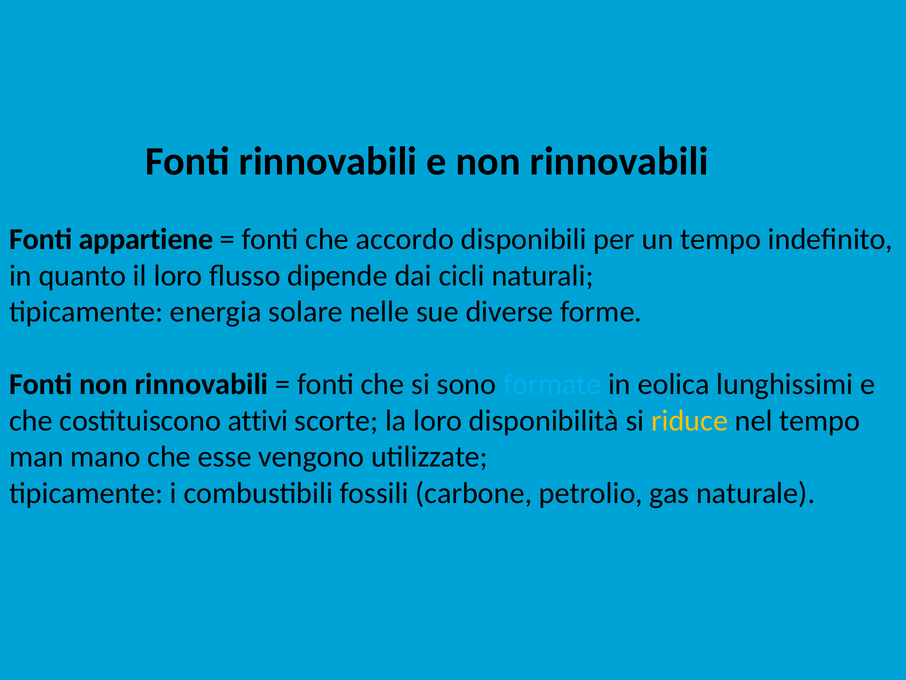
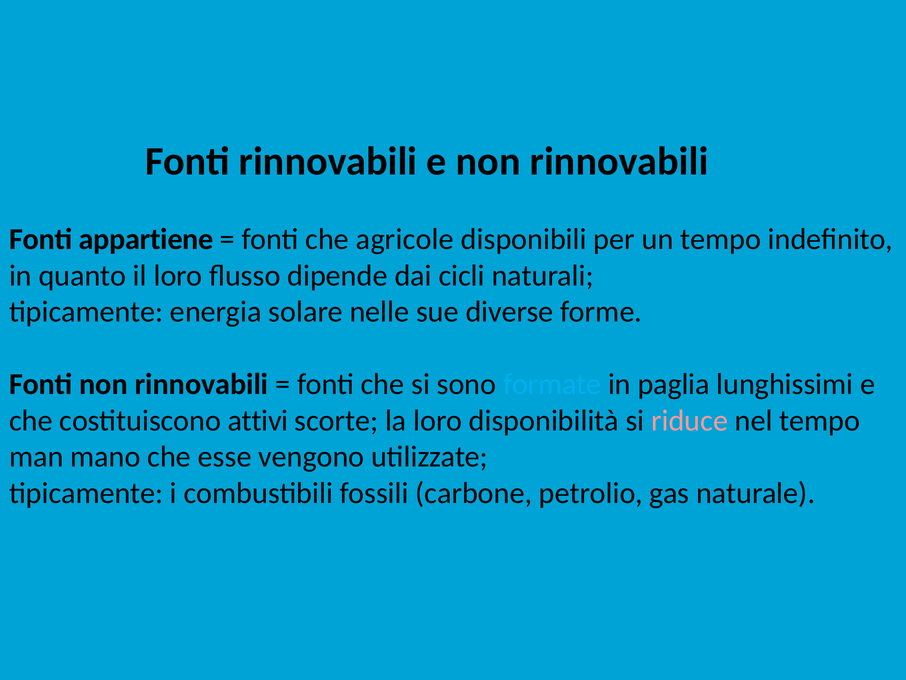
accordo: accordo -> agricole (405, 239)
eolica: eolica -> paglia (674, 384)
riduce colour: yellow -> pink (690, 420)
